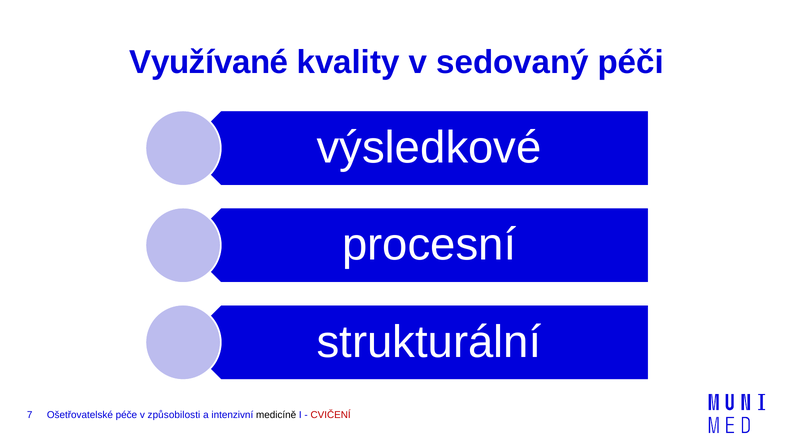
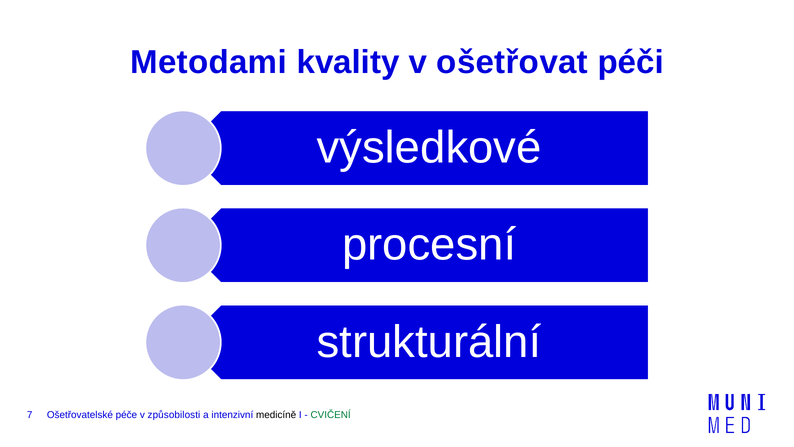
Využívané: Využívané -> Metodami (209, 62)
sedovaný: sedovaný -> ošetřovat (512, 62)
CVIČENÍ colour: red -> green (331, 414)
